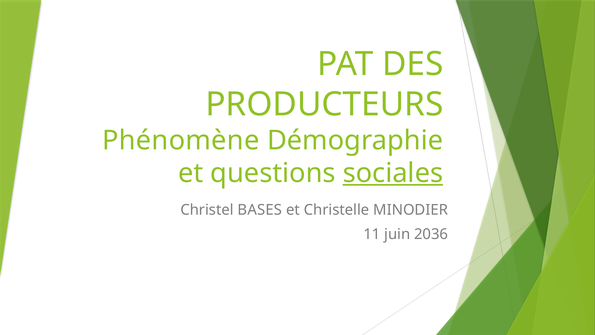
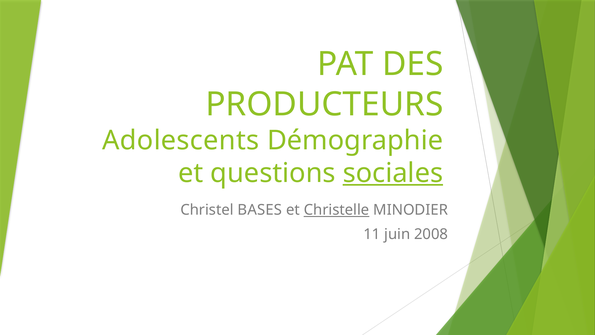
Phénomène: Phénomène -> Adolescents (181, 140)
Christelle underline: none -> present (337, 210)
2036: 2036 -> 2008 (431, 234)
